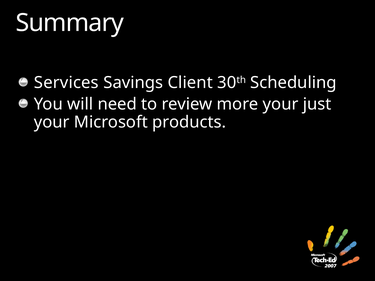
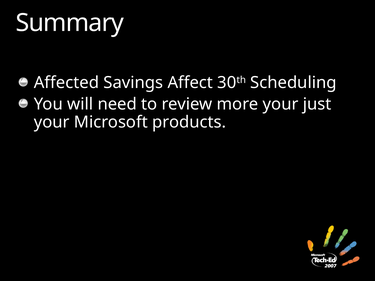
Services: Services -> Affected (66, 83)
Client: Client -> Affect (190, 83)
